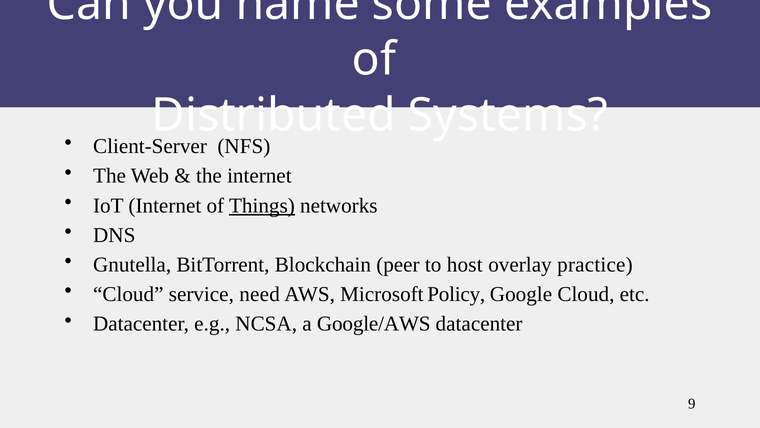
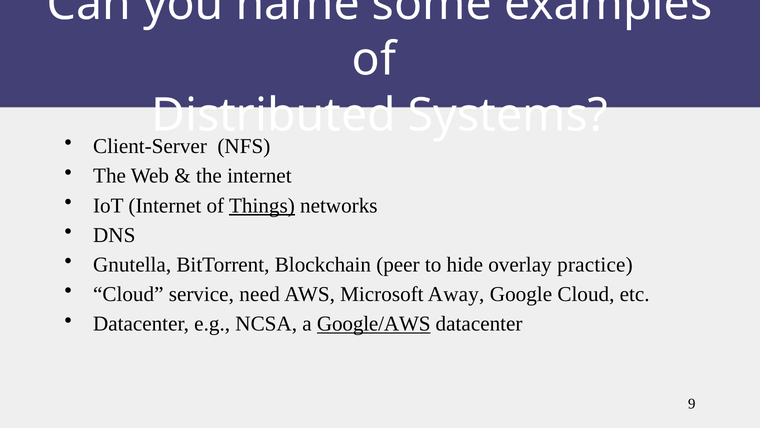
host: host -> hide (465, 264)
Policy: Policy -> Away (456, 294)
Google/AWS underline: none -> present (374, 324)
